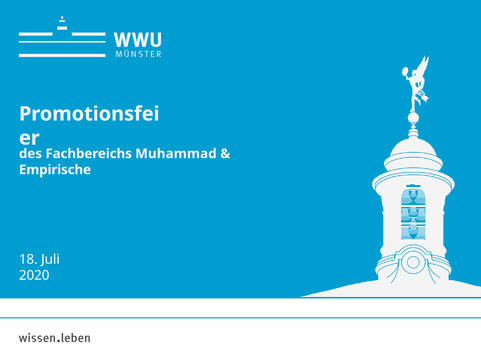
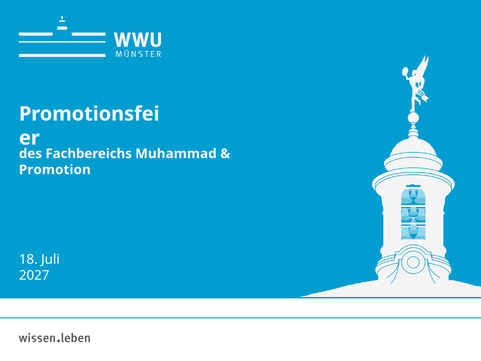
Empirische: Empirische -> Promotion (55, 170)
2020: 2020 -> 2027 (34, 275)
